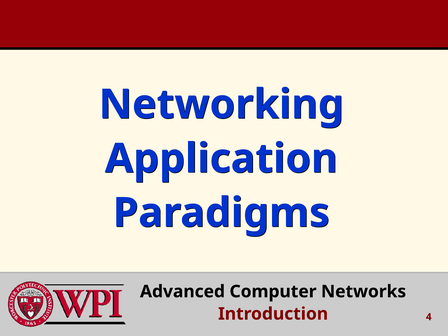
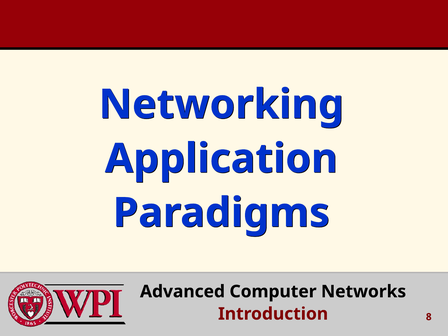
4: 4 -> 8 (429, 317)
